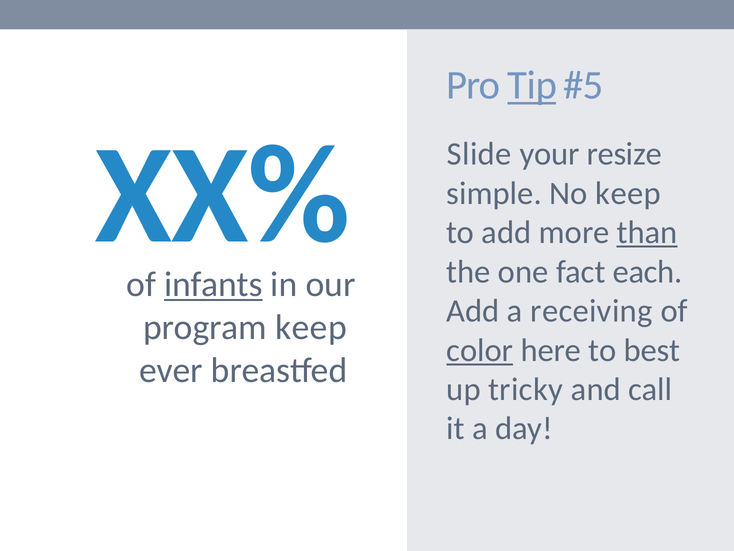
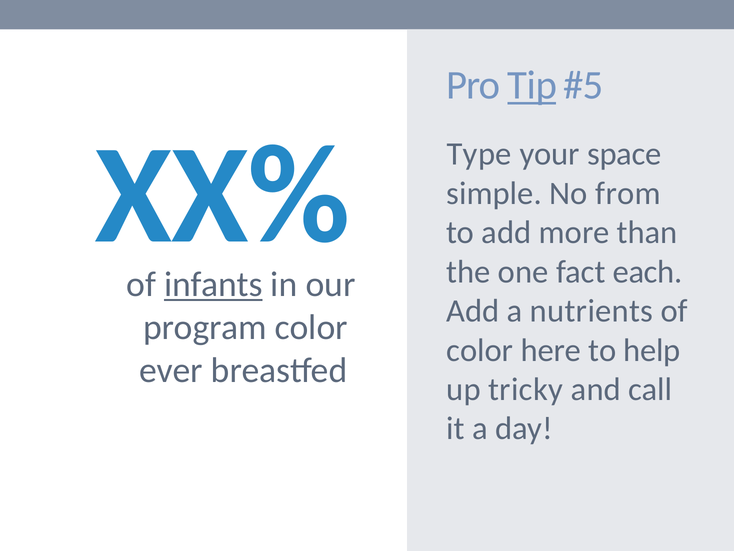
Slide: Slide -> Type (479, 154)
resize: resize -> space (624, 154)
No keep: keep -> from (628, 193)
than underline: present -> none (647, 232)
receiving: receiving -> nutrients (592, 311)
program keep: keep -> color (311, 327)
color underline: present -> none (480, 350)
best: best -> help (652, 350)
